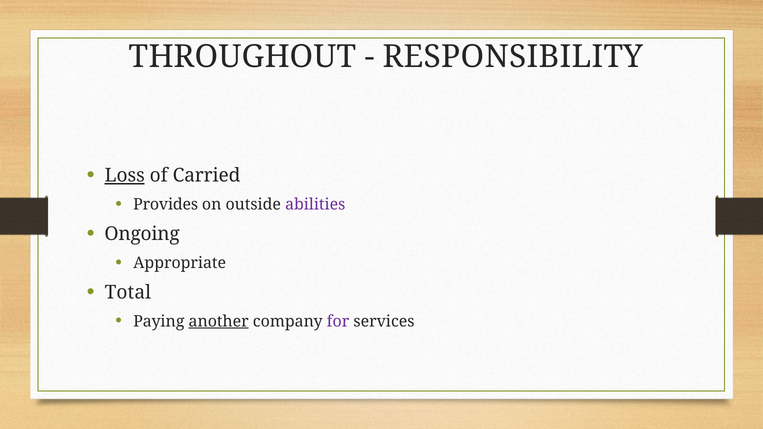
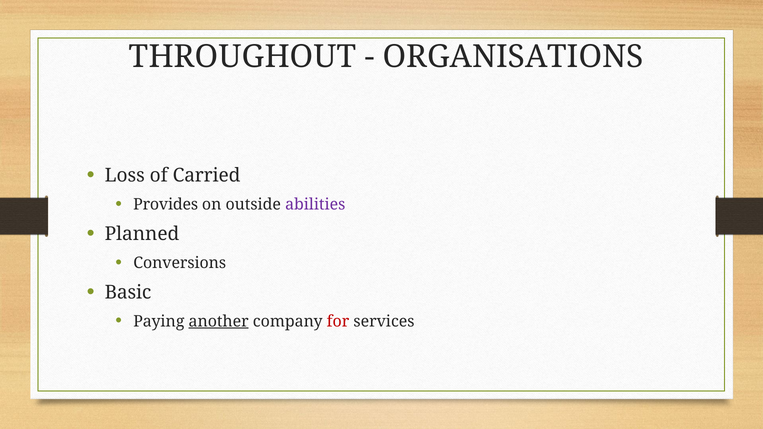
RESPONSIBILITY: RESPONSIBILITY -> ORGANISATIONS (513, 57)
Loss underline: present -> none (125, 176)
Ongoing: Ongoing -> Planned (142, 234)
Appropriate: Appropriate -> Conversions (180, 263)
Total: Total -> Basic (128, 293)
for colour: purple -> red (338, 321)
